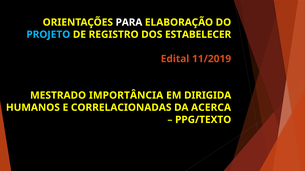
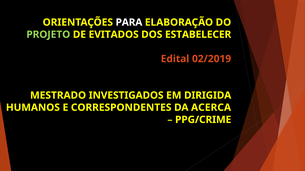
PROJETO colour: light blue -> light green (48, 35)
REGISTRO: REGISTRO -> EVITADOS (114, 35)
11/2019: 11/2019 -> 02/2019 (212, 59)
IMPORTÂNCIA: IMPORTÂNCIA -> INVESTIGADOS (126, 96)
CORRELACIONADAS: CORRELACIONADAS -> CORRESPONDENTES (121, 108)
PPG/TEXTO: PPG/TEXTO -> PPG/CRIME (203, 120)
